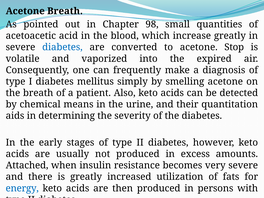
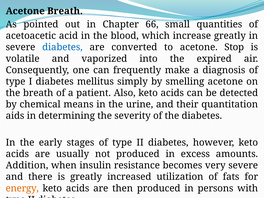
98: 98 -> 66 (152, 24)
Attached: Attached -> Addition (27, 165)
energy colour: blue -> orange (22, 188)
